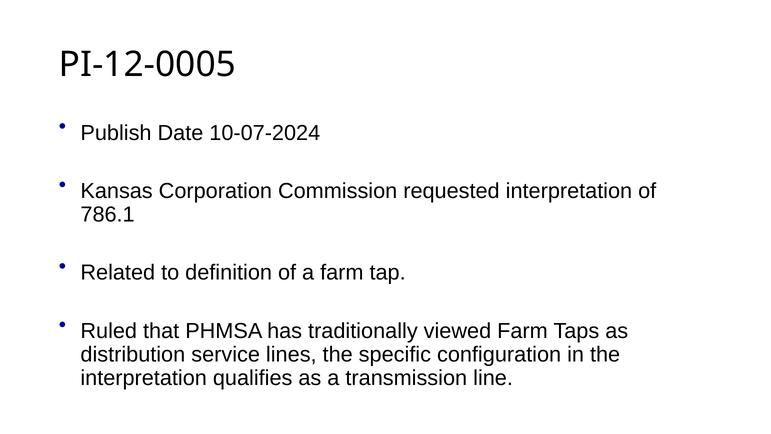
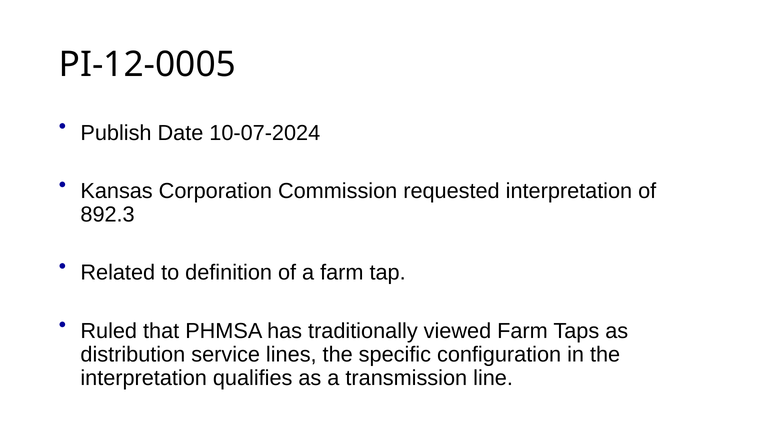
786.1: 786.1 -> 892.3 (108, 214)
